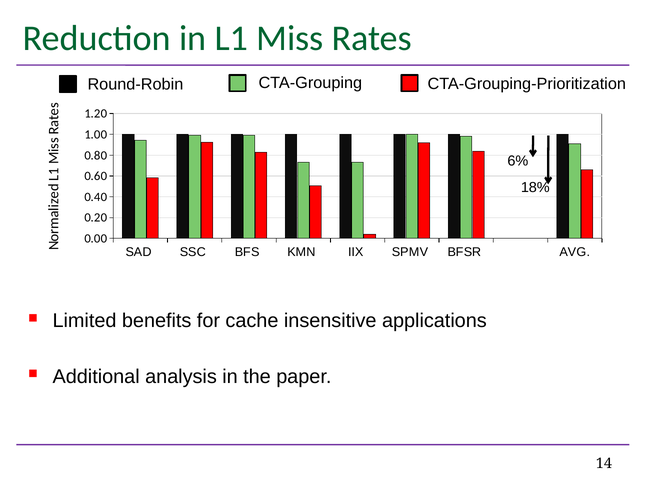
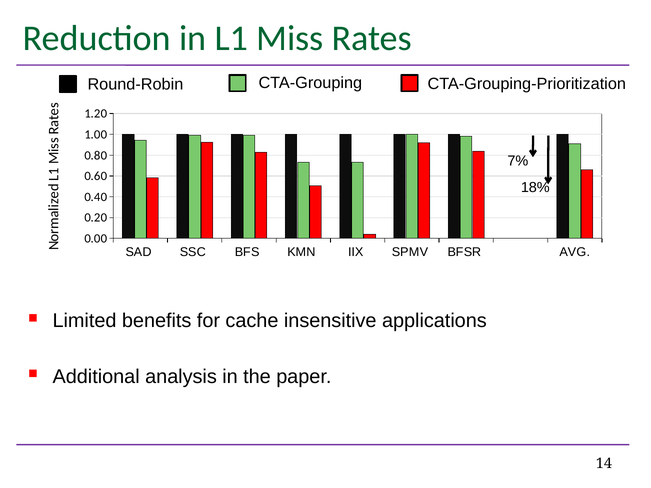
6%: 6% -> 7% (518, 161)
